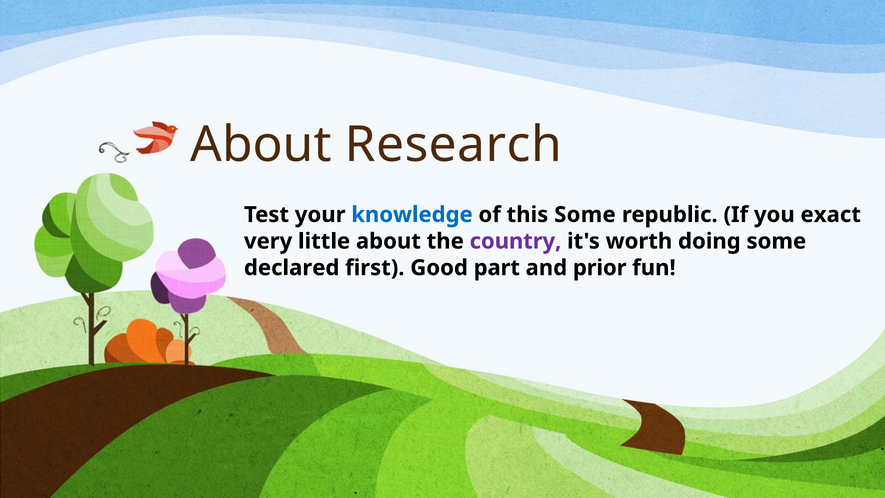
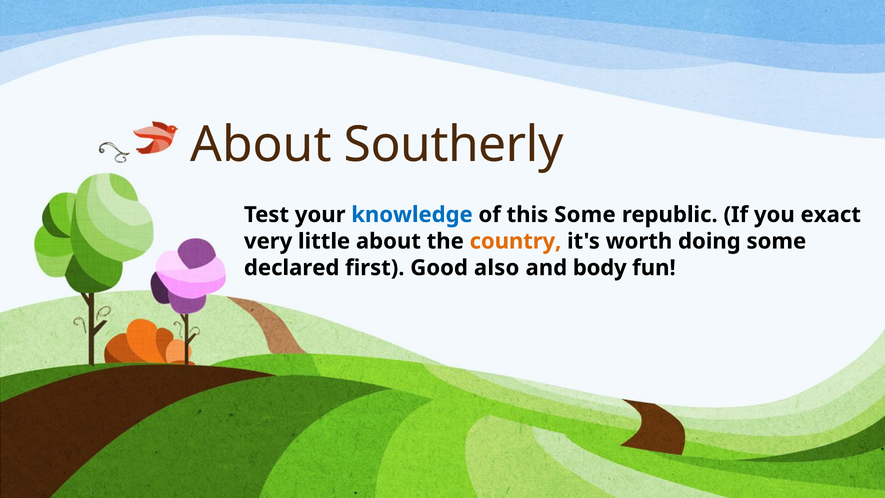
Research: Research -> Southerly (454, 145)
country colour: purple -> orange (515, 241)
part: part -> also (497, 268)
prior: prior -> body (600, 268)
